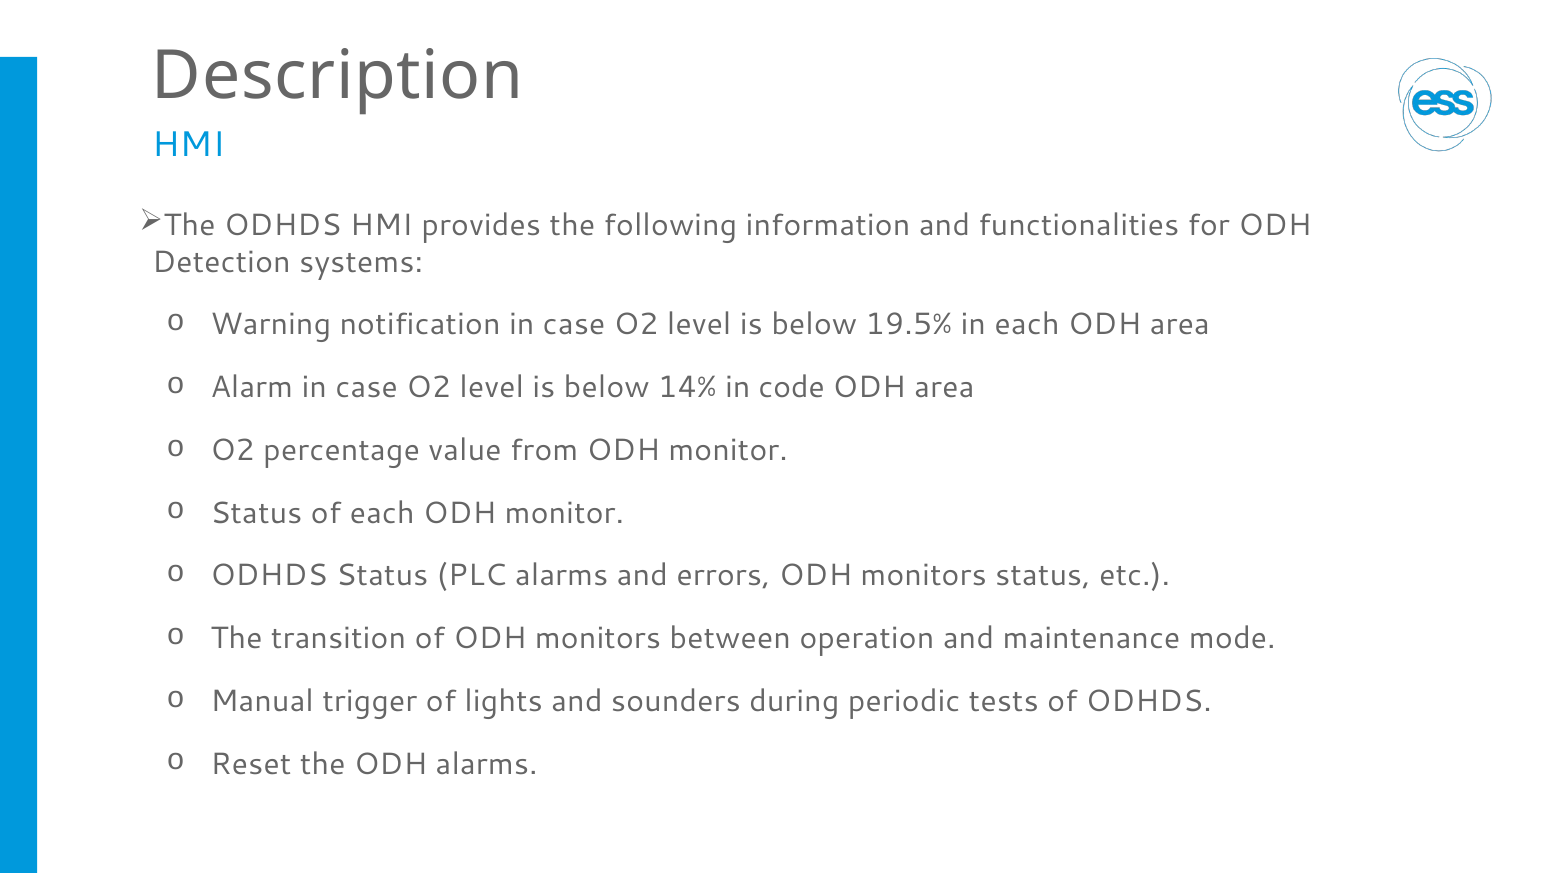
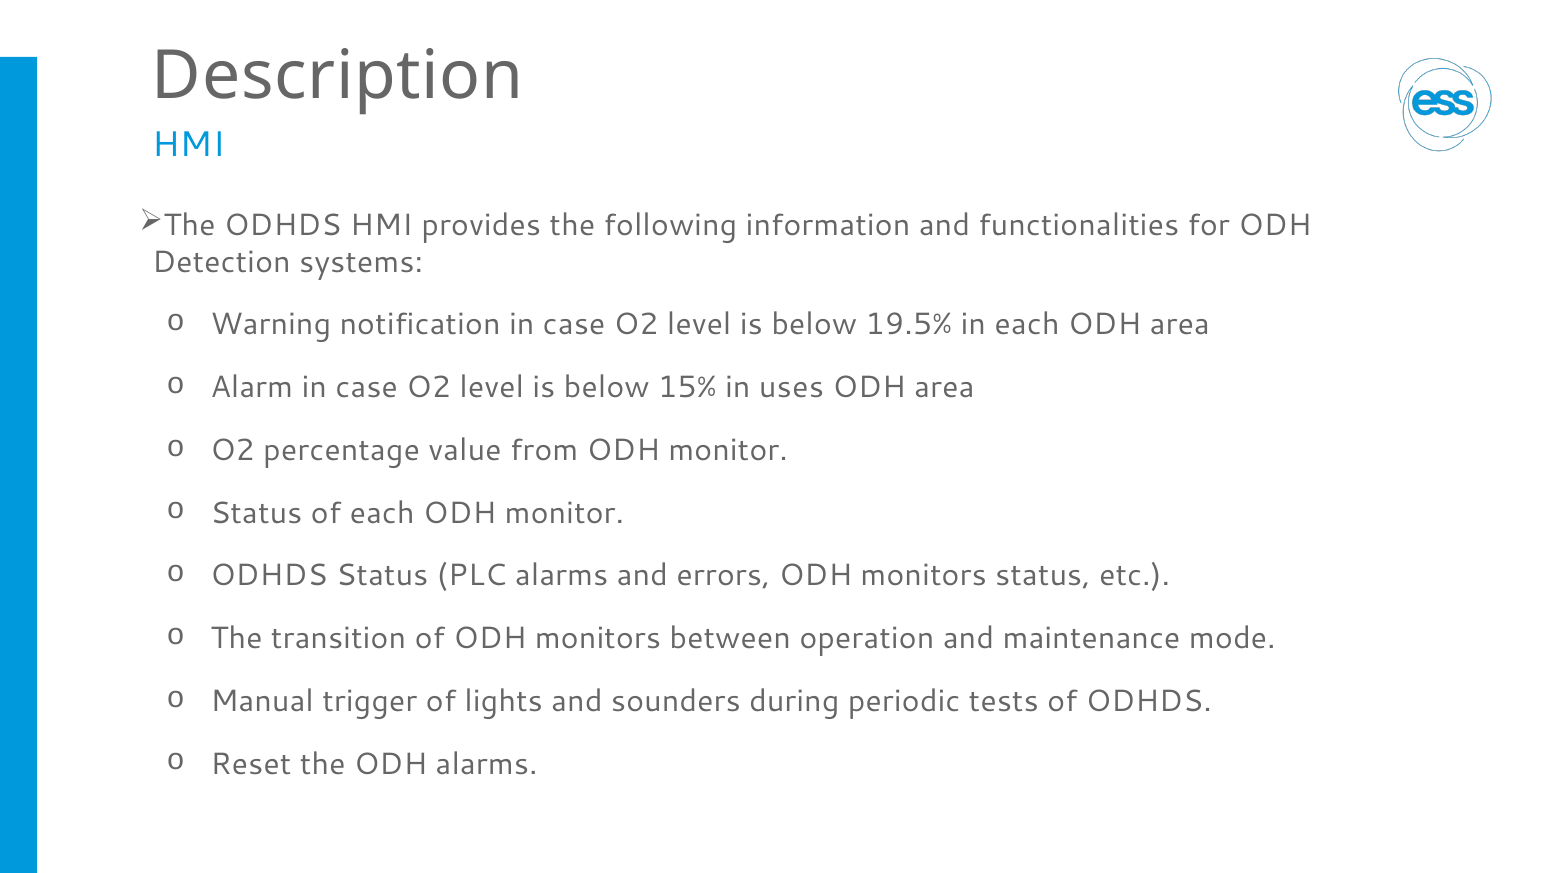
14%: 14% -> 15% (687, 388)
code: code -> uses (791, 388)
